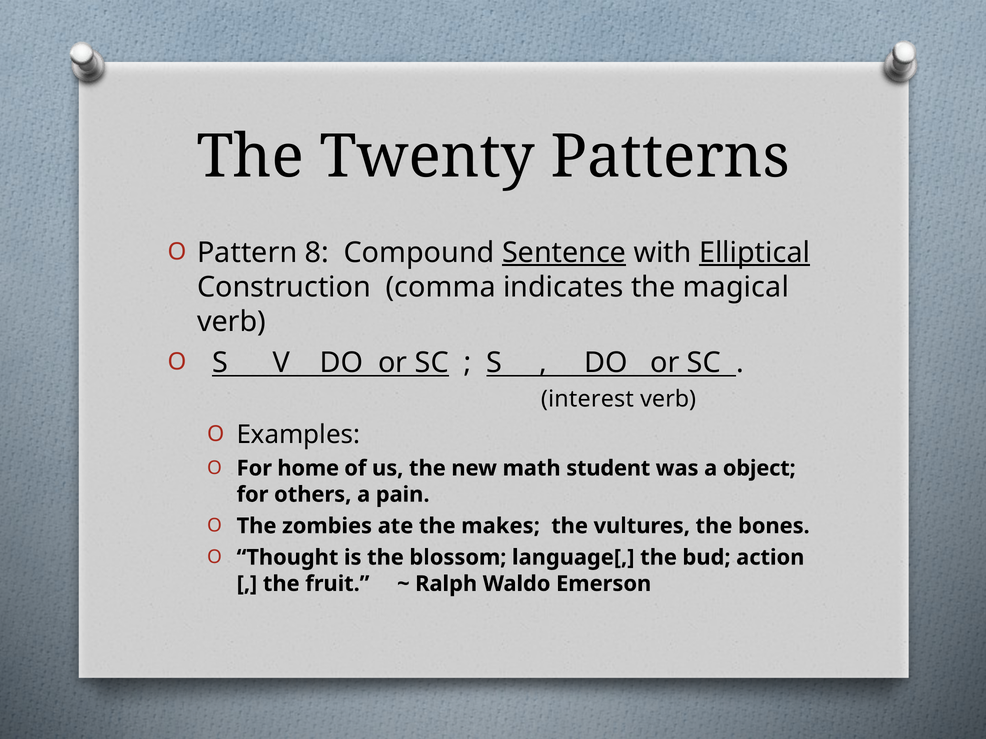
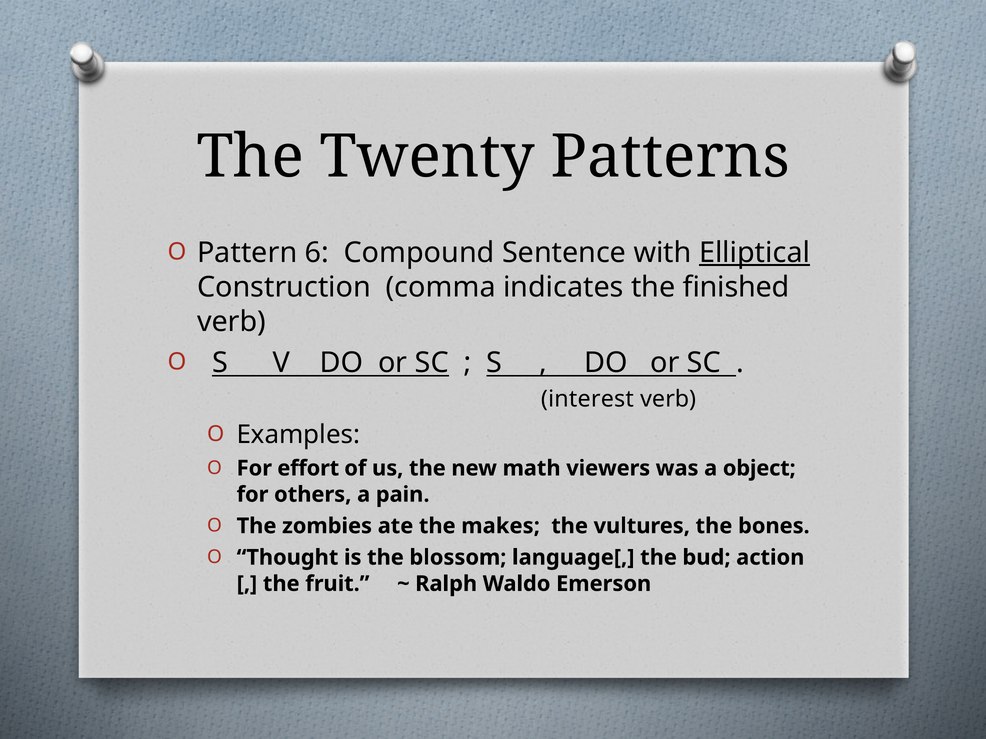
8: 8 -> 6 (317, 253)
Sentence underline: present -> none (564, 253)
magical: magical -> finished (736, 287)
home: home -> effort (308, 469)
student: student -> viewers (608, 469)
